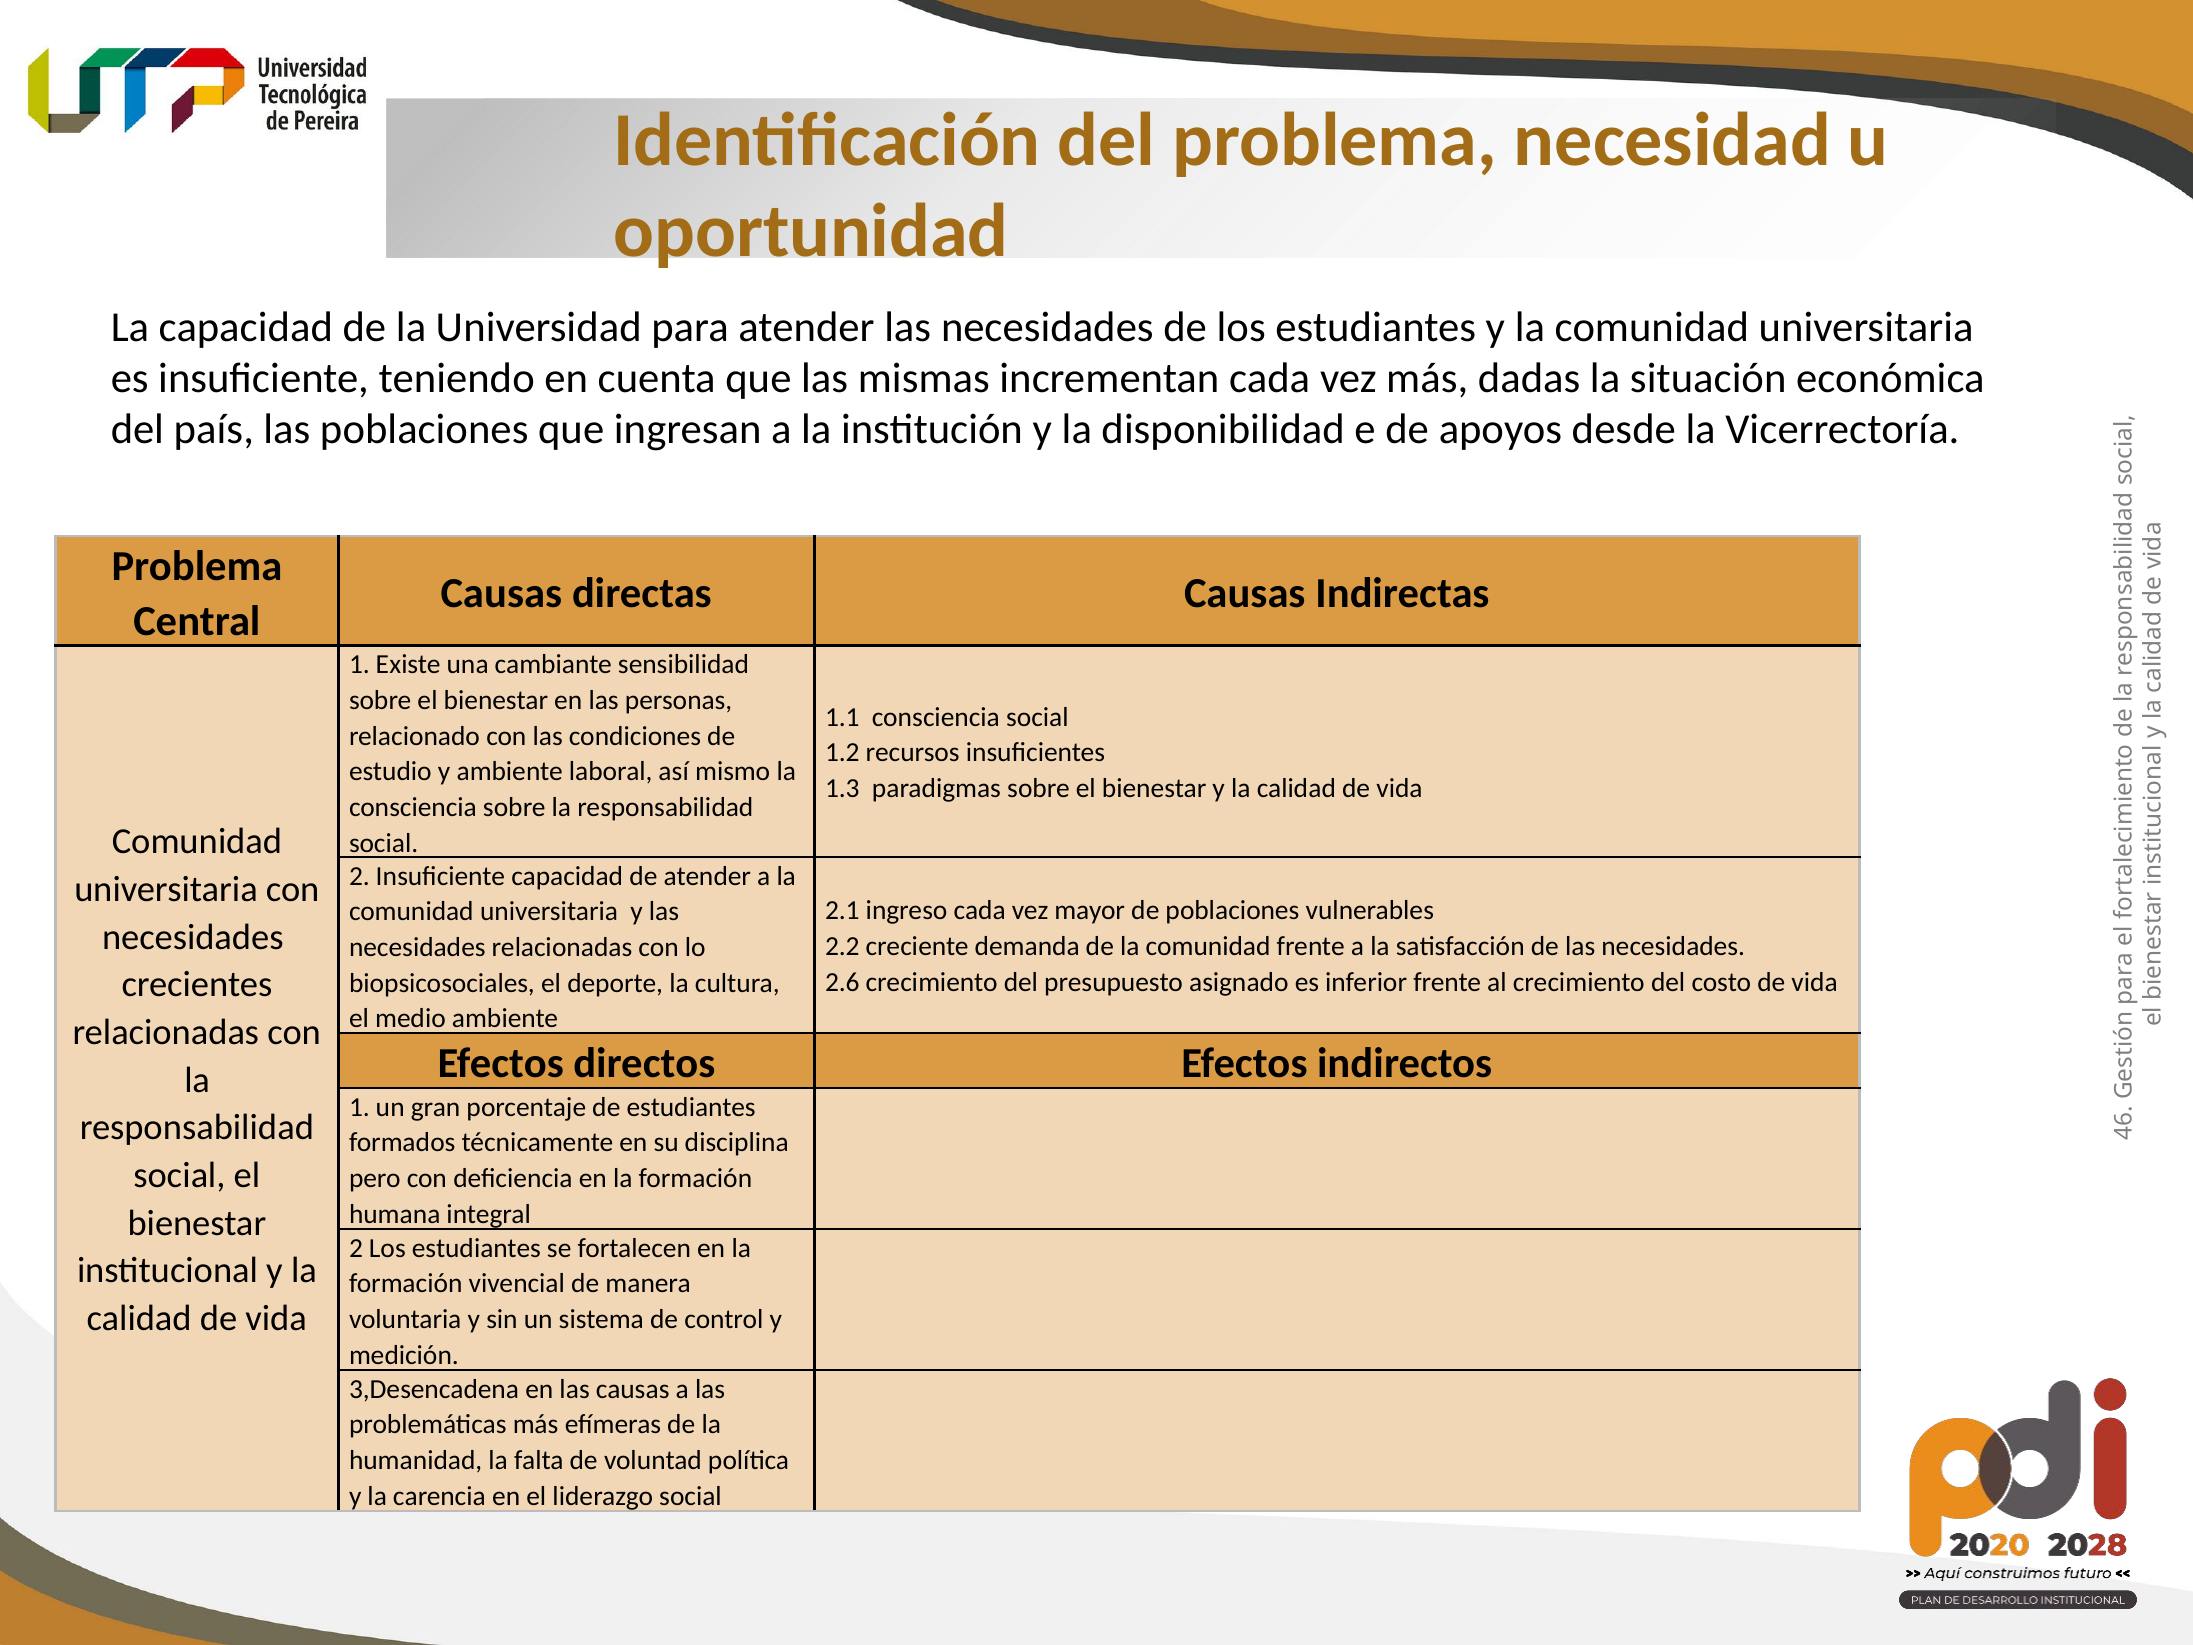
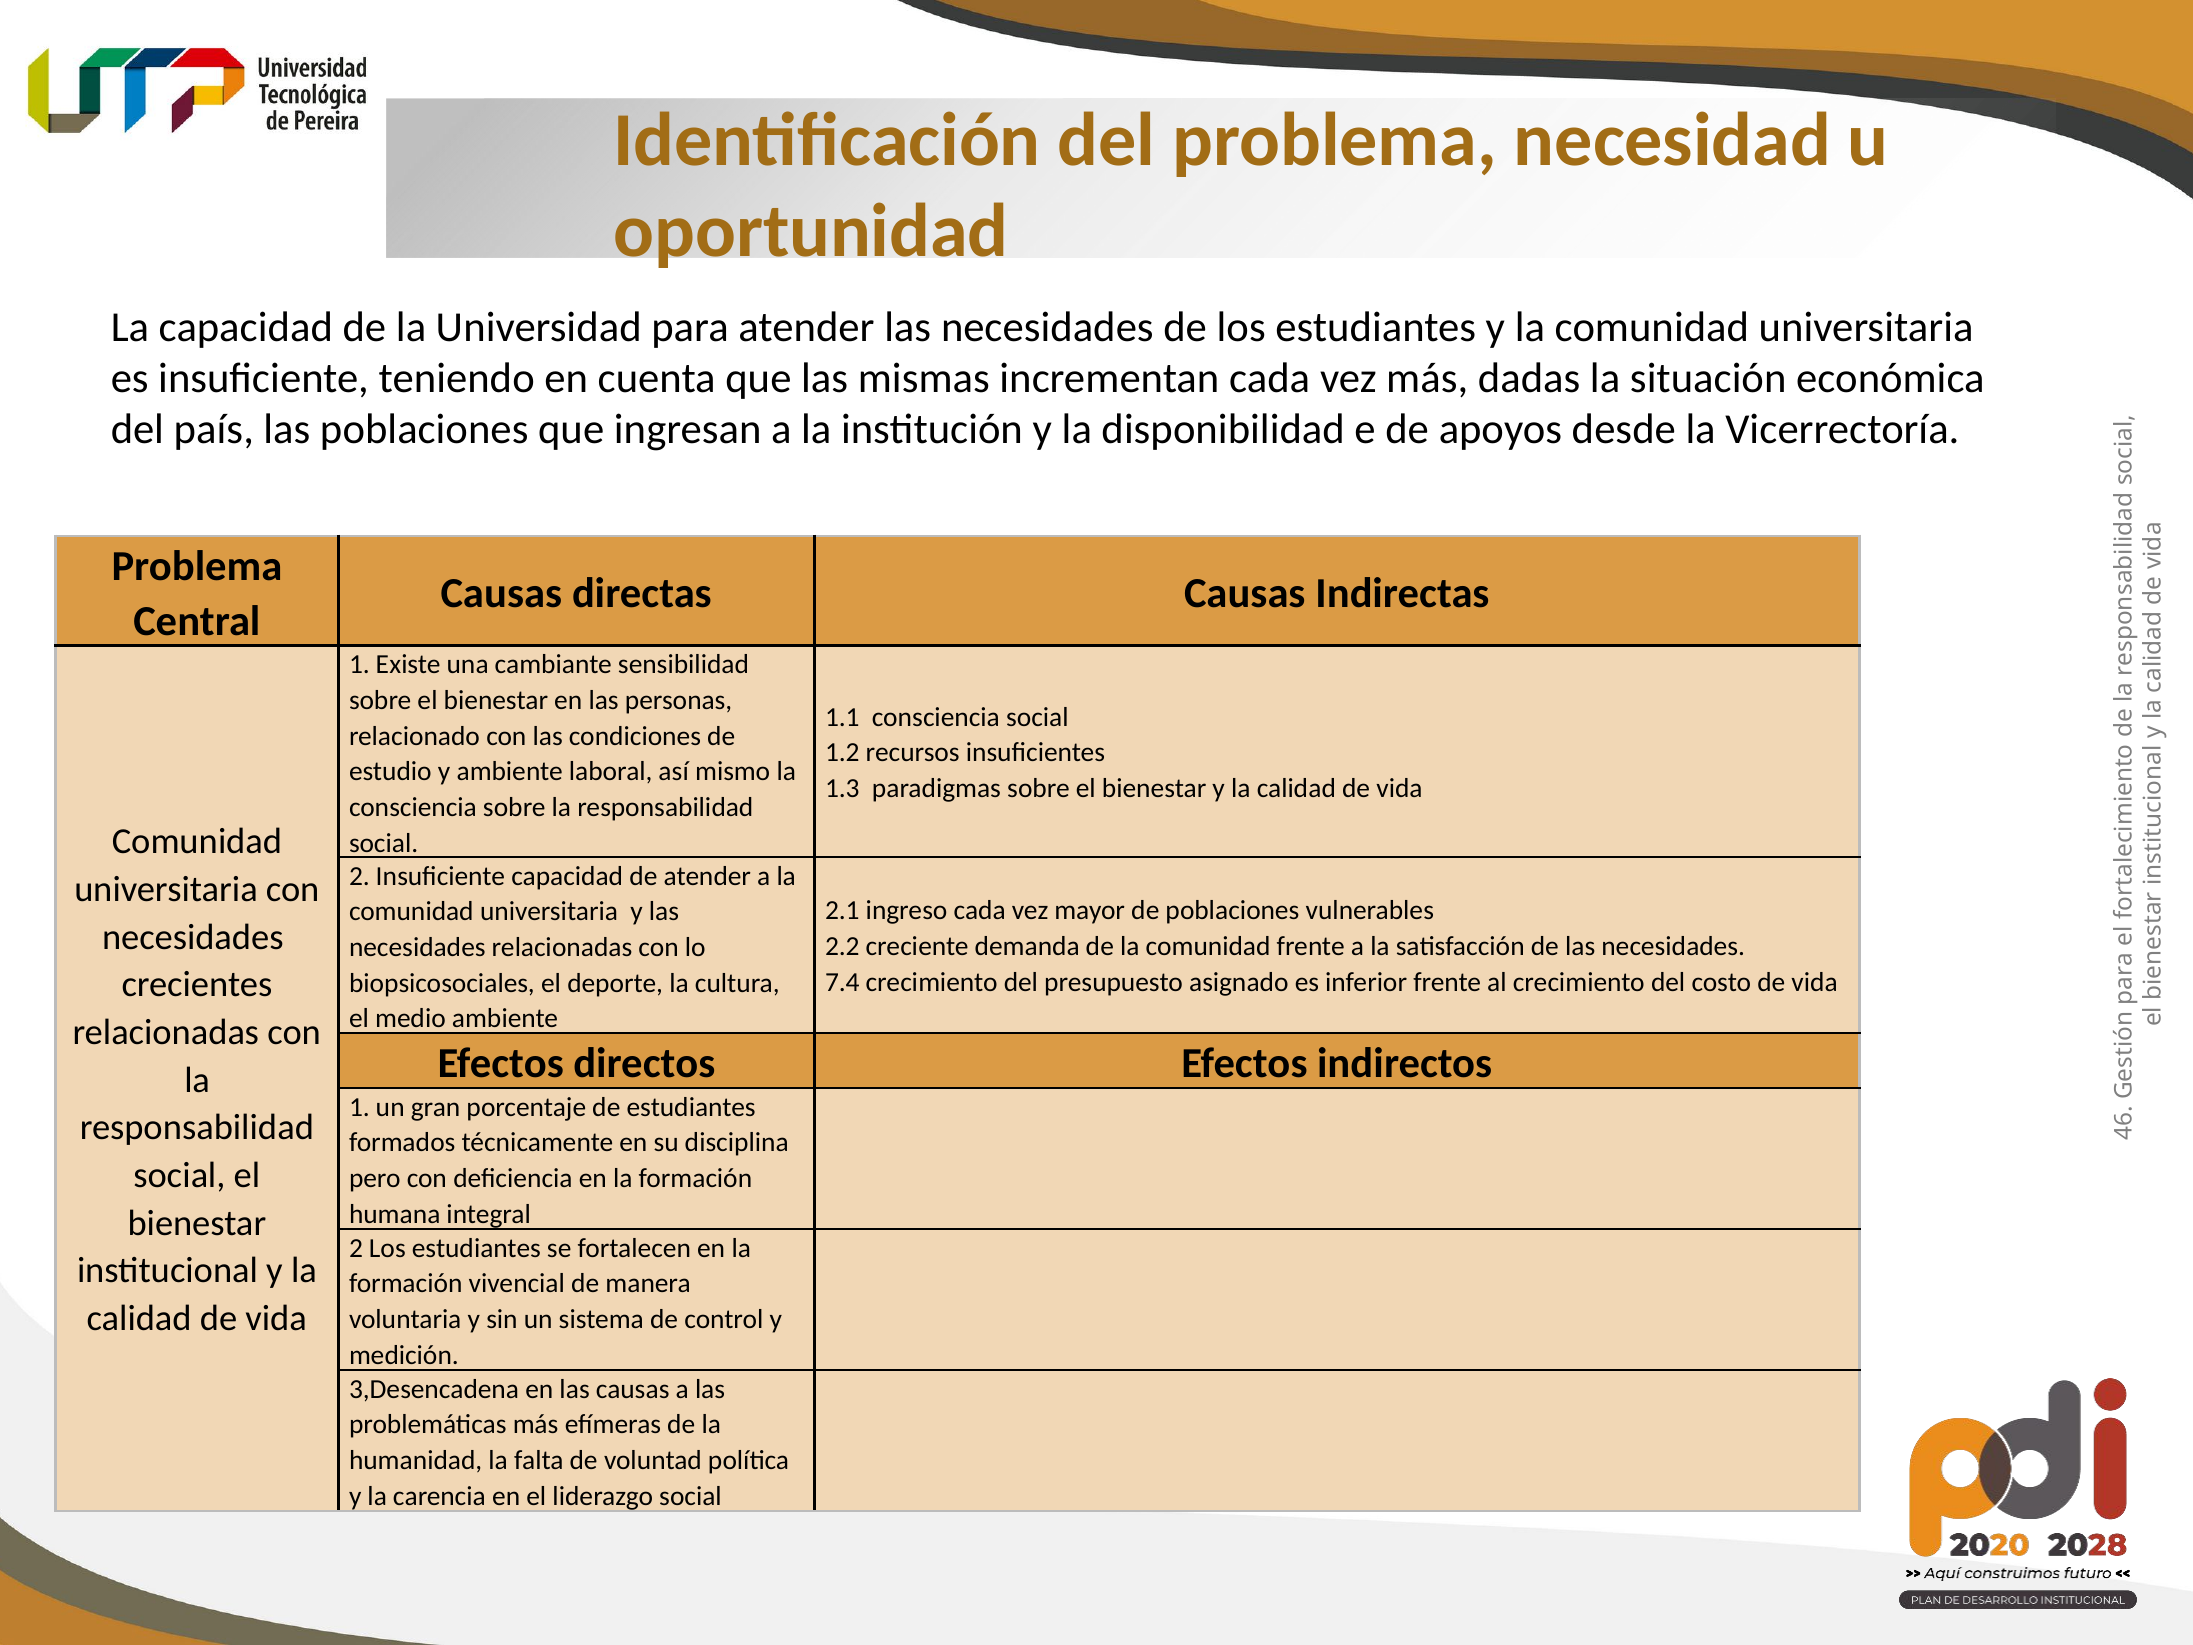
2.6: 2.6 -> 7.4 (842, 982)
